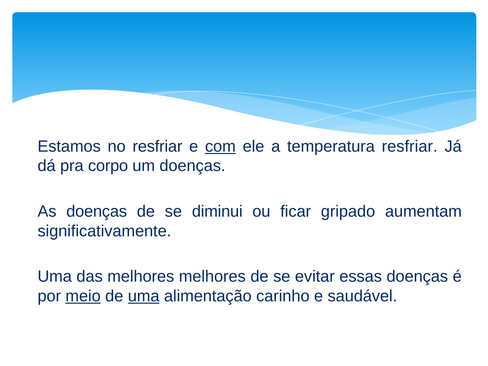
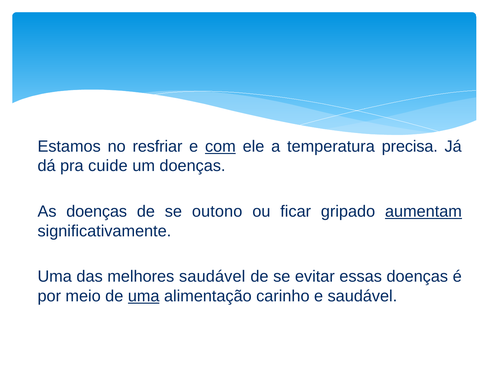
temperatura resfriar: resfriar -> precisa (410, 146)
corpo: corpo -> cuide (108, 166)
diminui: diminui -> outono (217, 211)
aumentam underline: none -> present (423, 211)
melhores melhores: melhores -> saudável (212, 276)
meio underline: present -> none (83, 296)
